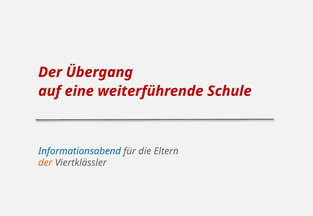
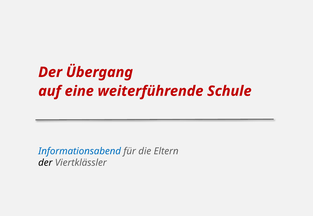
der colour: orange -> black (45, 163)
